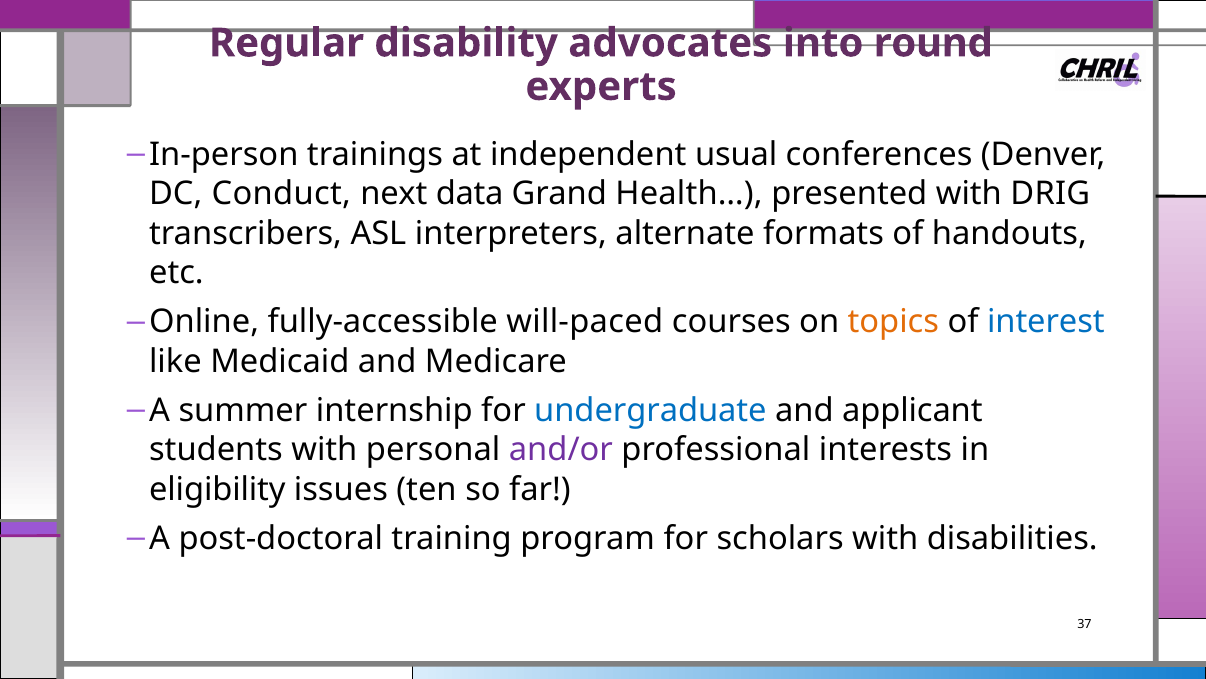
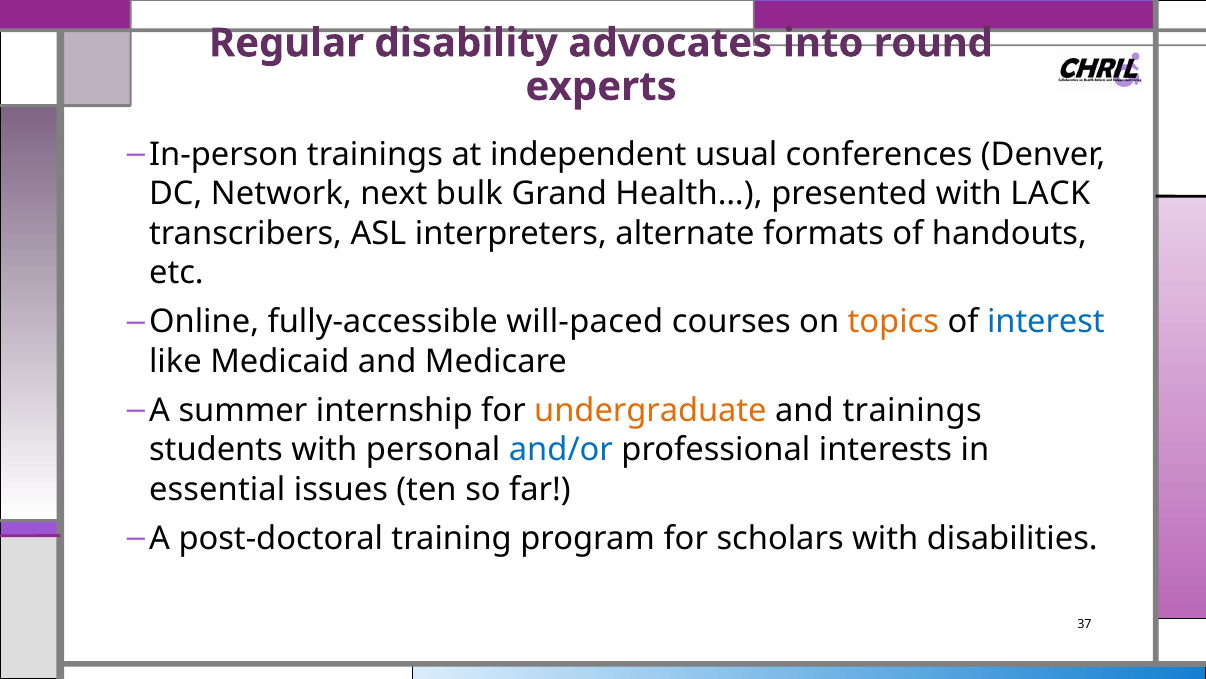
Conduct: Conduct -> Network (281, 194)
data: data -> bulk (469, 194)
DRIG: DRIG -> LACK (1050, 194)
undergraduate colour: blue -> orange (650, 410)
and applicant: applicant -> trainings (912, 410)
and/or colour: purple -> blue (561, 450)
eligibility: eligibility -> essential (217, 489)
